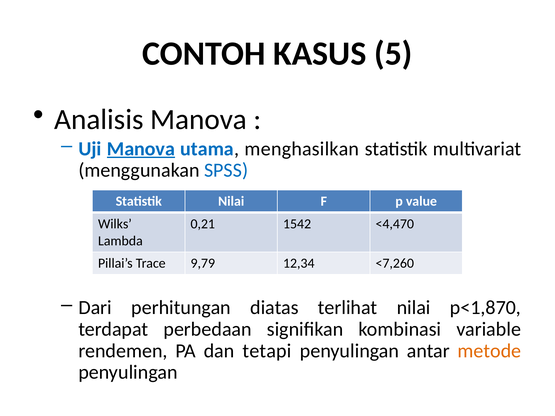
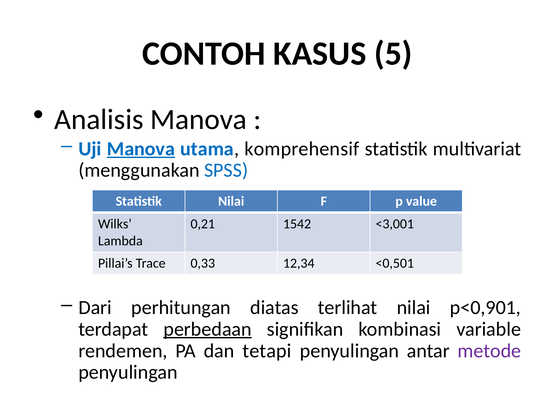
menghasilkan: menghasilkan -> komprehensif (302, 149)
<4,470: <4,470 -> <3,001 (395, 224)
9,79: 9,79 -> 0,33 (203, 263)
<7,260: <7,260 -> <0,501 (395, 263)
p<1,870: p<1,870 -> p<0,901 (485, 308)
perbedaan underline: none -> present (208, 329)
metode colour: orange -> purple (489, 351)
